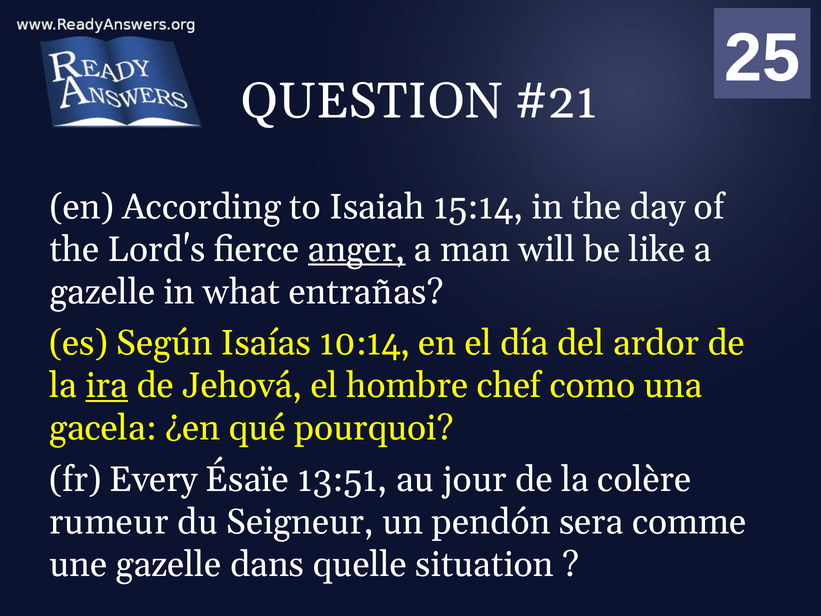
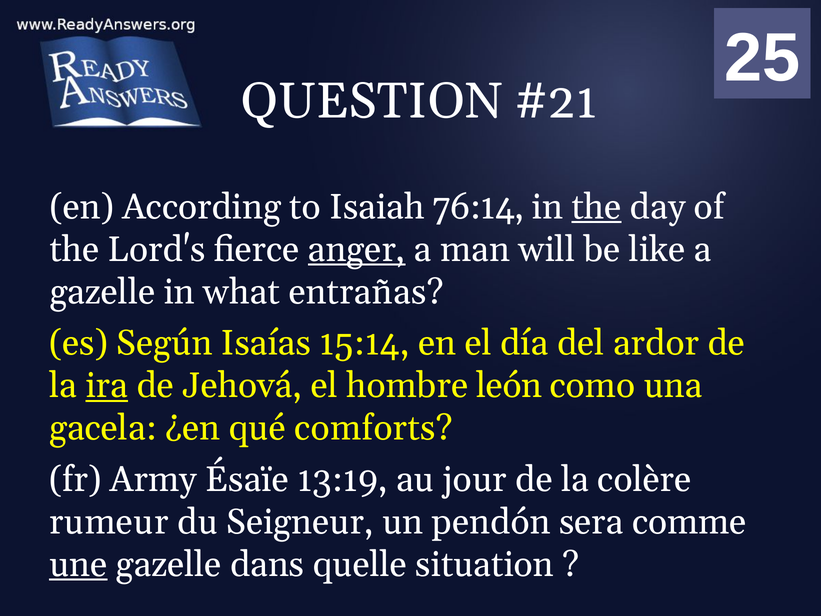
15:14: 15:14 -> 76:14 (478, 207)
the underline: none -> present (596, 207)
10:14: 10:14 -> 15:14 (365, 343)
chef: chef -> león (509, 385)
pourquoi: pourquoi -> comforts (374, 428)
Every: Every -> Army (153, 479)
13:51: 13:51 -> 13:19 (342, 479)
une underline: none -> present (78, 564)
